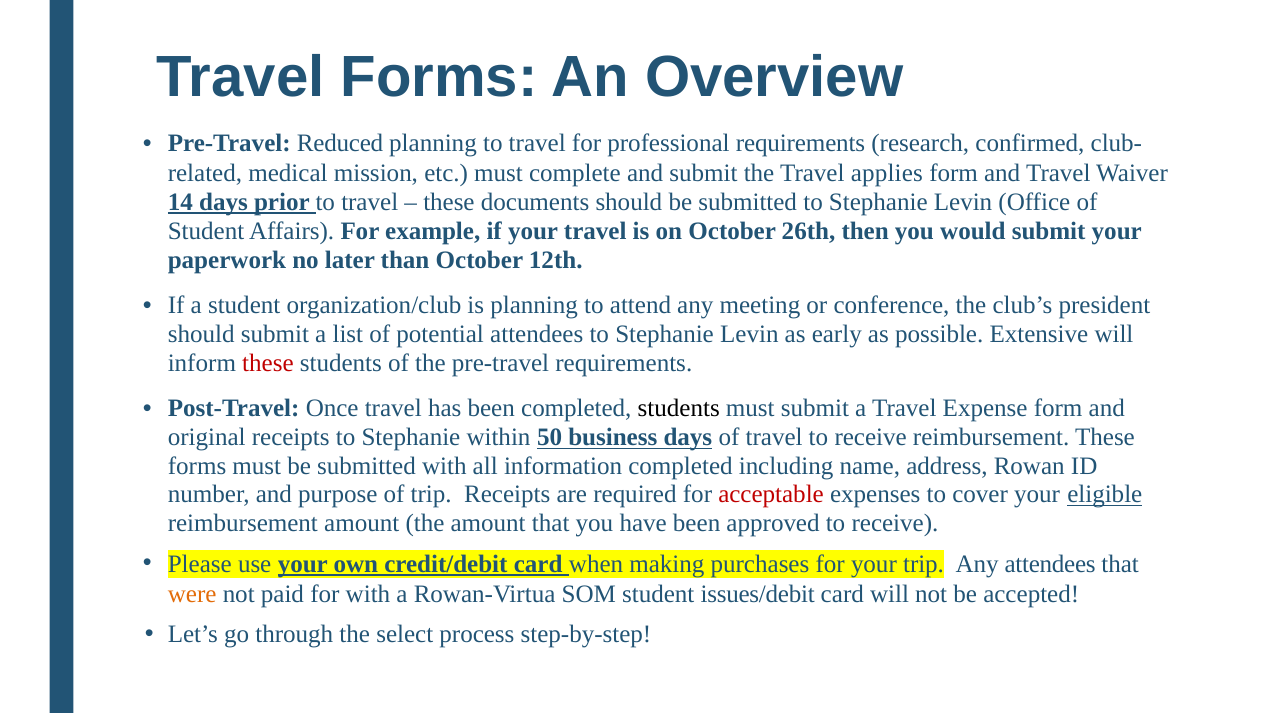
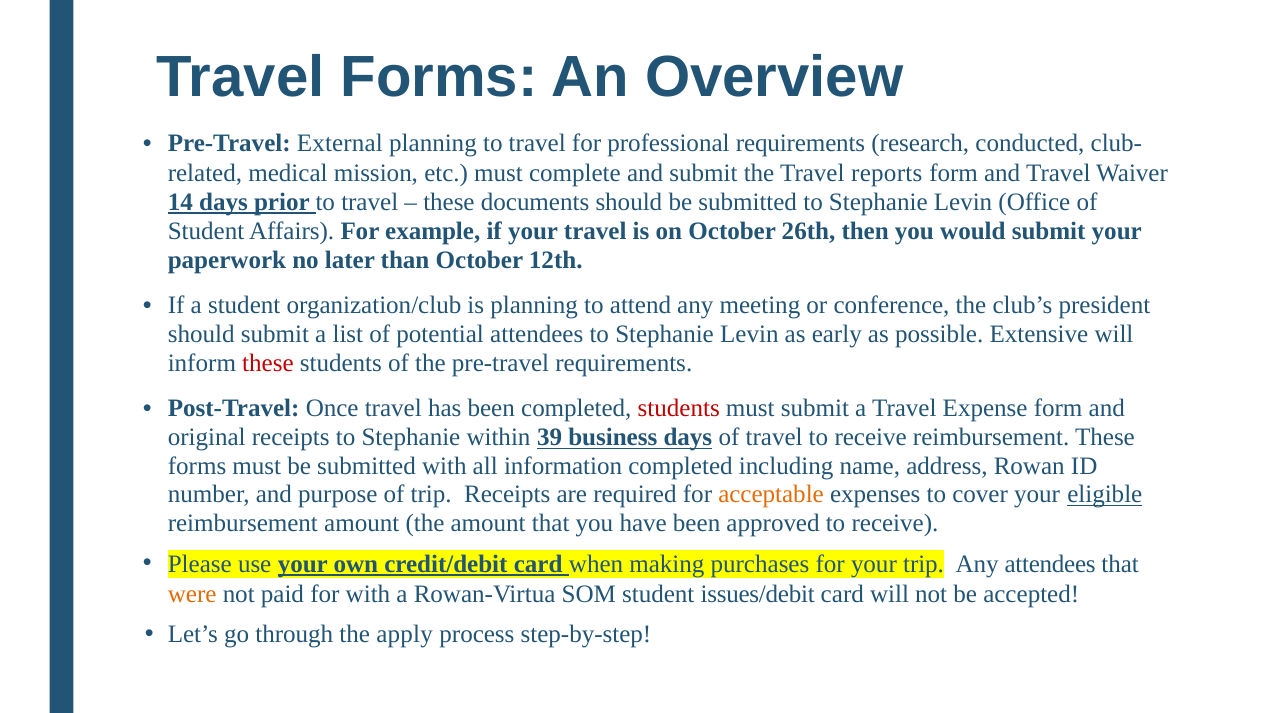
Reduced: Reduced -> External (340, 144)
confirmed: confirmed -> conducted (1030, 144)
applies: applies -> reports (887, 173)
students colour: black -> red (679, 409)
50: 50 -> 39 (550, 437)
acceptable colour: red -> orange (771, 495)
select: select -> apply (405, 635)
